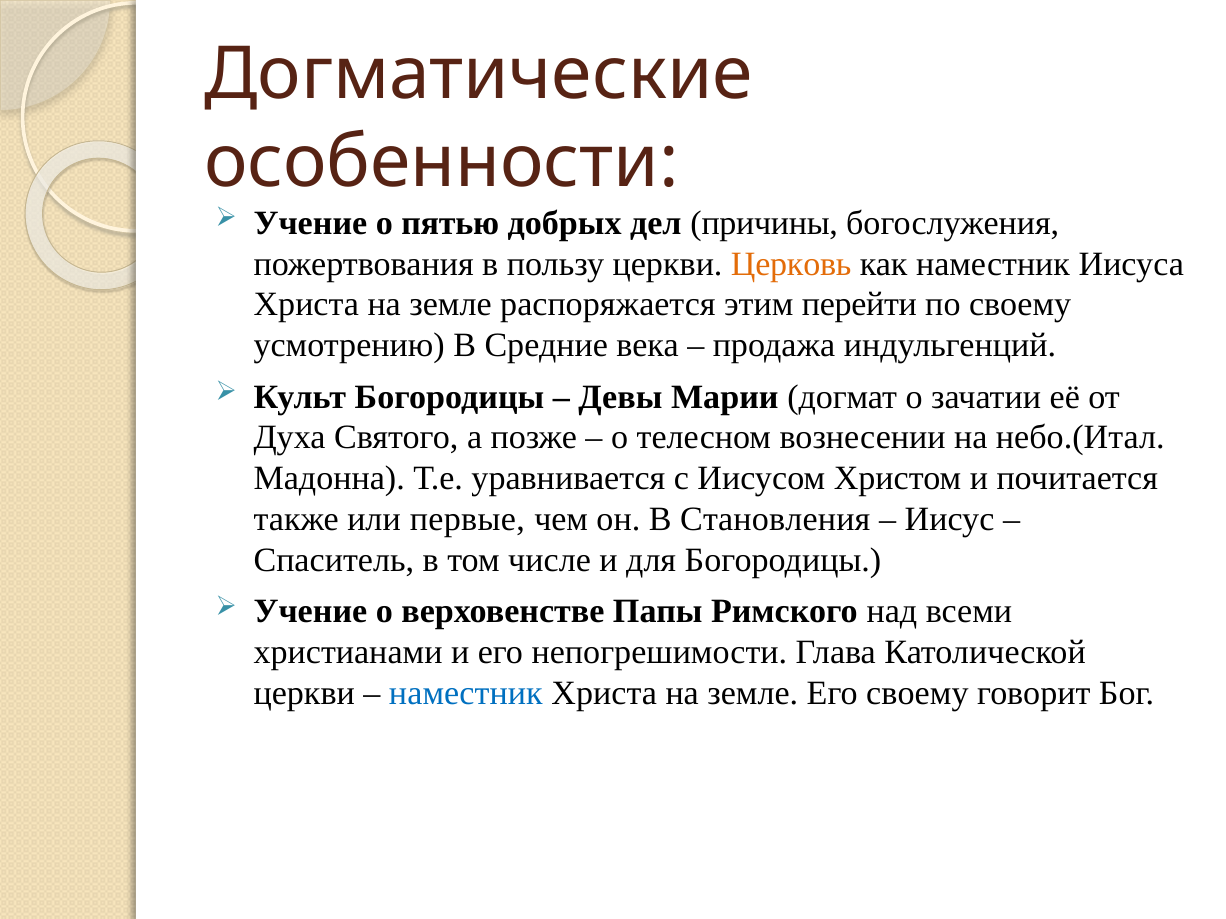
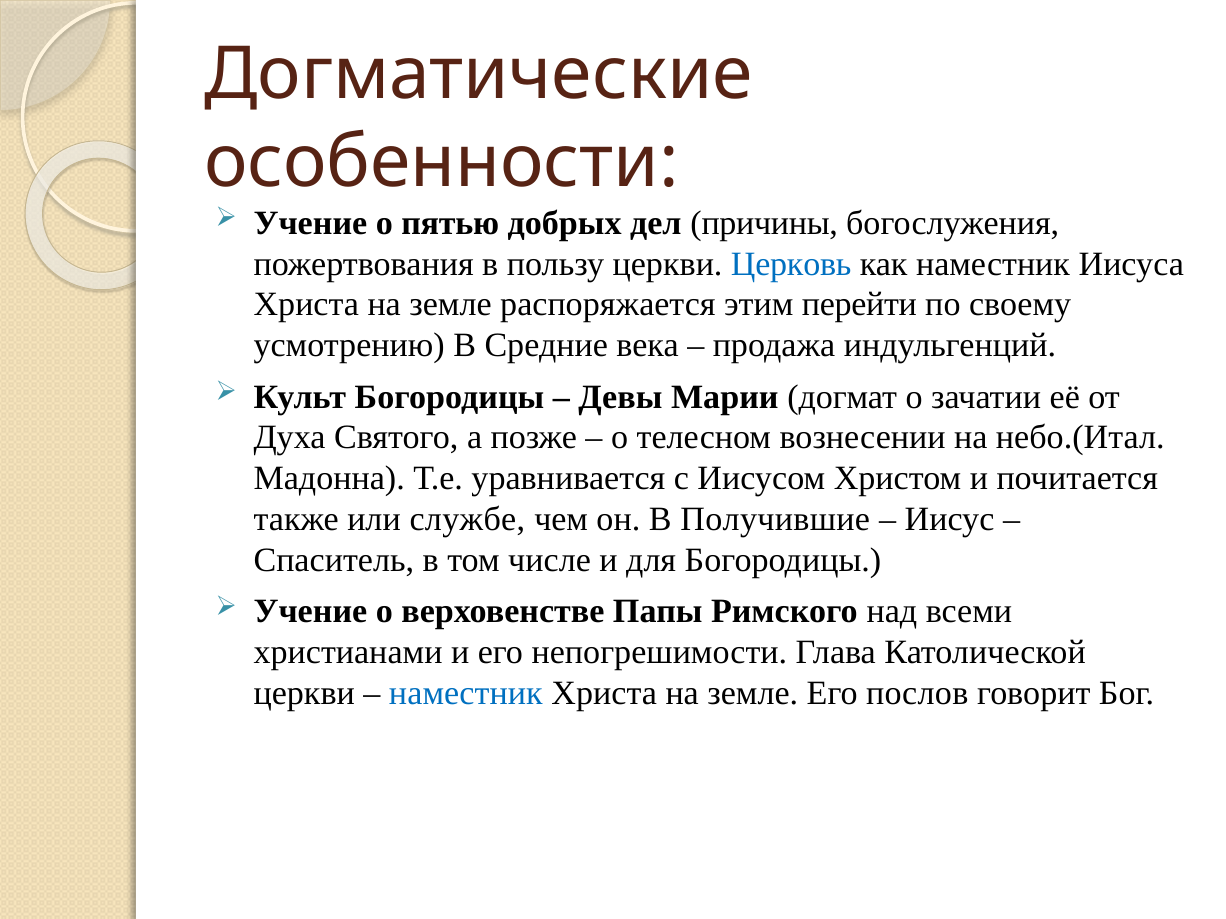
Церковь colour: orange -> blue (791, 264)
первые: первые -> службе (467, 520)
Становления: Становления -> Получившие (775, 520)
Его своему: своему -> послов (917, 694)
